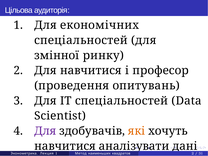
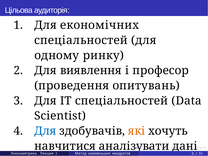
змінної: змінної -> одному (57, 55)
Для навчитися: навчитися -> виявлення (91, 71)
Для colour: purple -> blue (45, 131)
